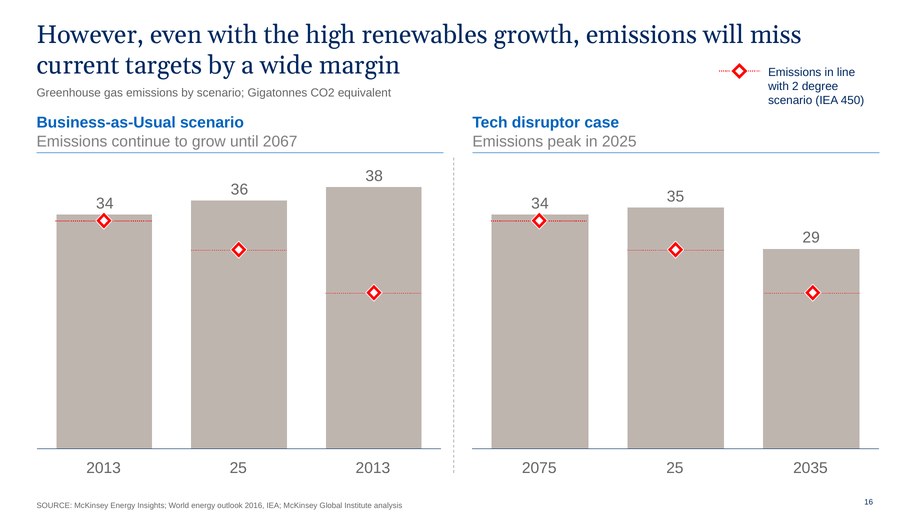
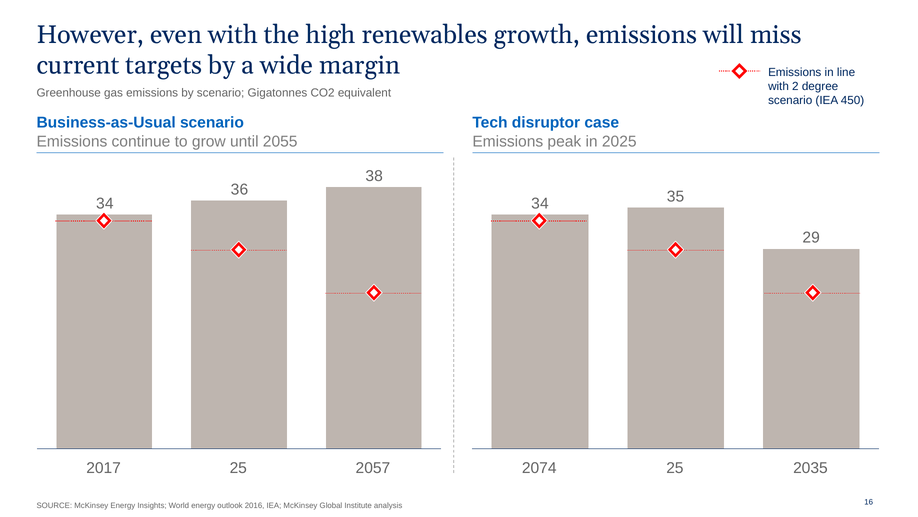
2067: 2067 -> 2055 (280, 141)
2013: 2013 -> 2017 (104, 467)
2013: 2013 -> 2057 (373, 467)
2075: 2075 -> 2074 (539, 467)
